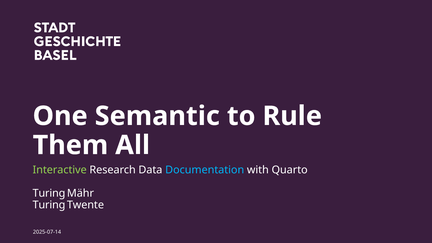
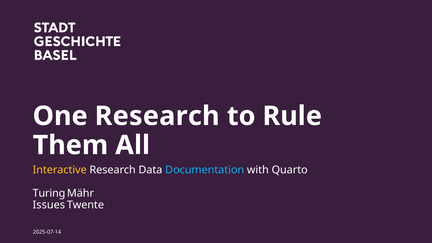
One Semantic: Semantic -> Research (157, 116)
Interactive colour: light green -> yellow (60, 170)
Turing: Turing -> Issues (49, 205)
